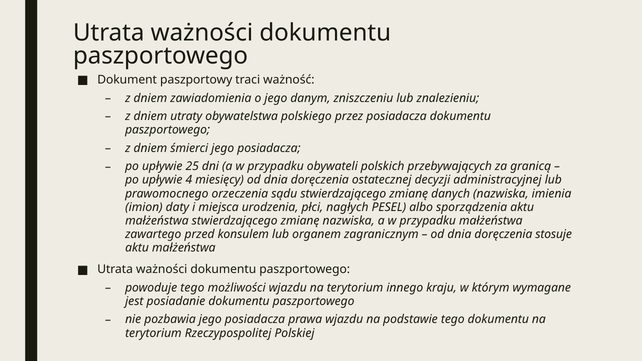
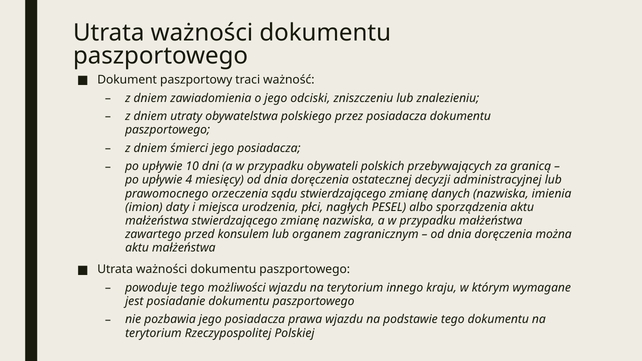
danym: danym -> odciski (310, 98)
25: 25 -> 10 (192, 166)
stosuje: stosuje -> można (554, 234)
